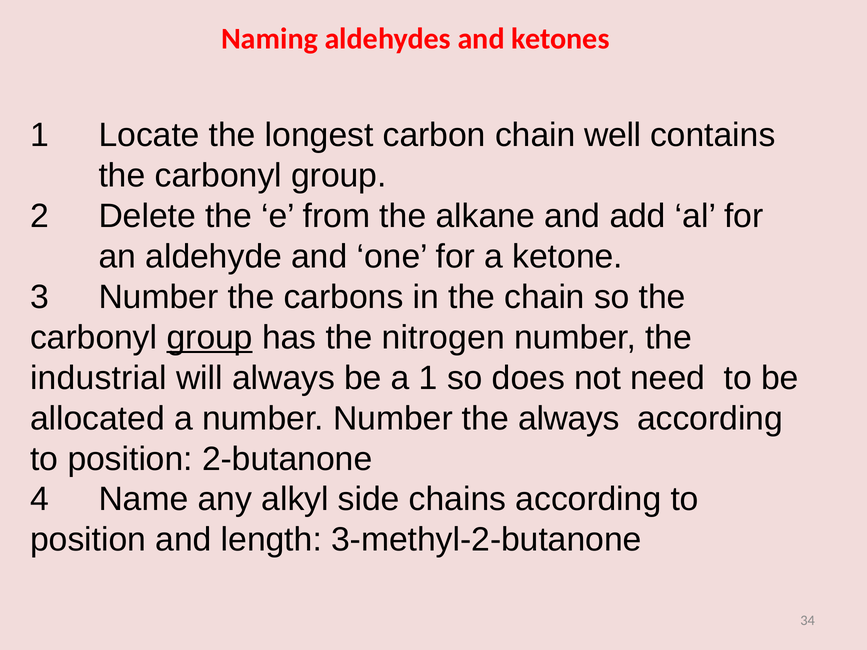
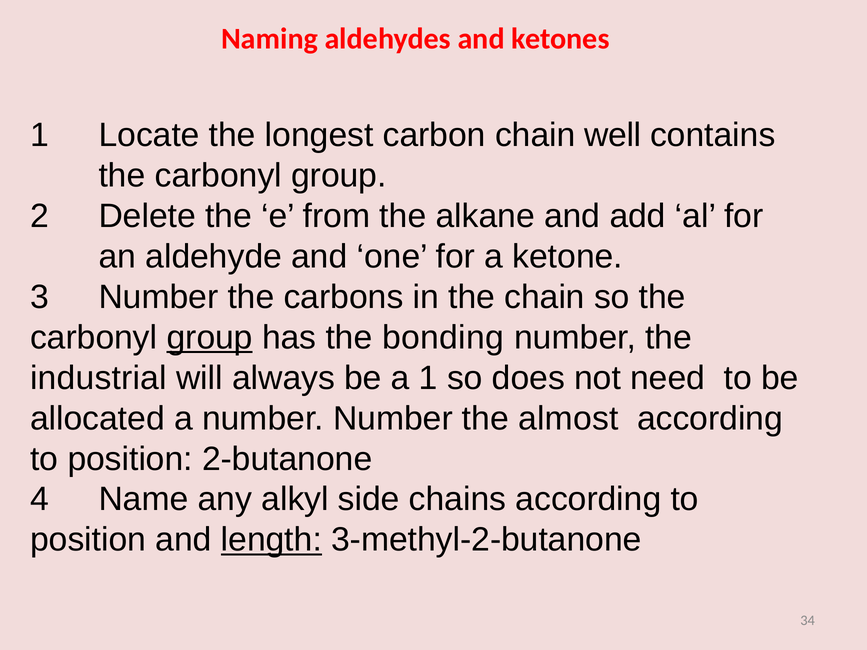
nitrogen: nitrogen -> bonding (443, 338)
the always: always -> almost (568, 419)
length underline: none -> present (271, 540)
